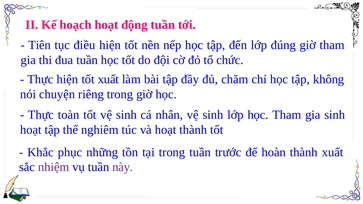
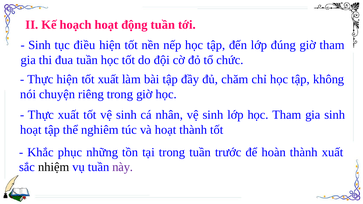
Tiên: Tiên -> Sinh (40, 45)
Thực toàn: toàn -> xuất (69, 115)
nhiệm colour: purple -> black (54, 167)
